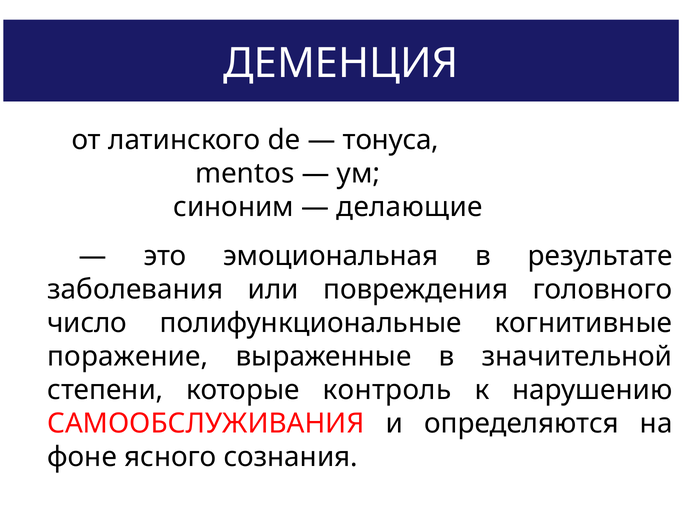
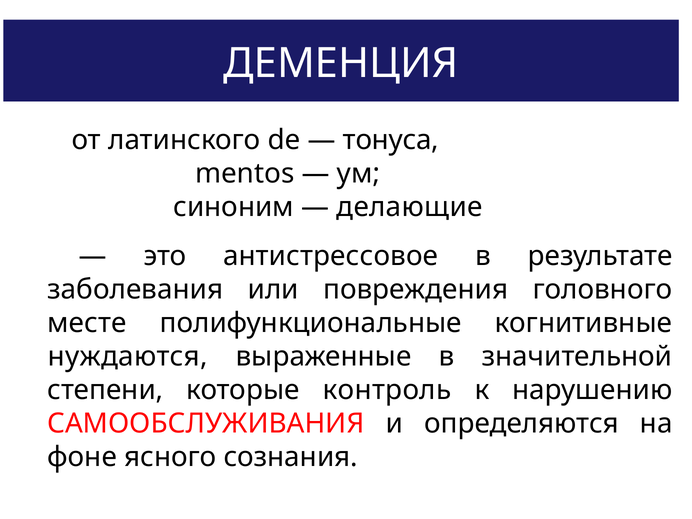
эмоциональная: эмоциональная -> антистрессовое (331, 256)
число: число -> месте (87, 323)
поражение: поражение -> нуждаются (128, 357)
